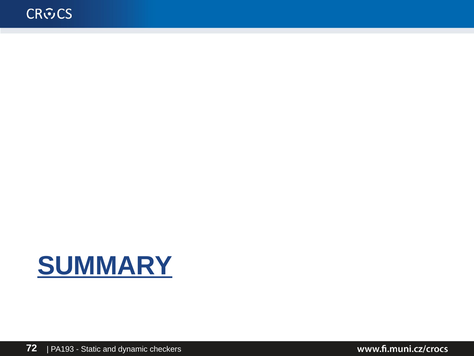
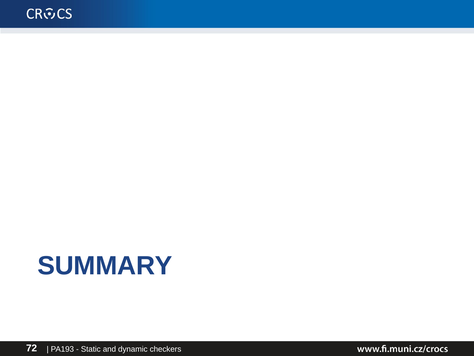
SUMMARY underline: present -> none (105, 266)
